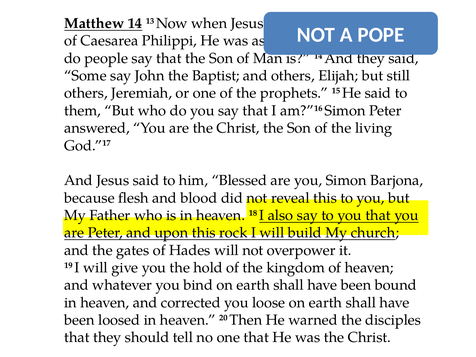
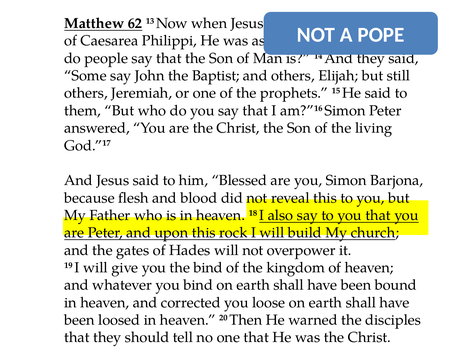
Matthew 14: 14 -> 62 (135, 23)
the hold: hold -> bind (208, 268)
